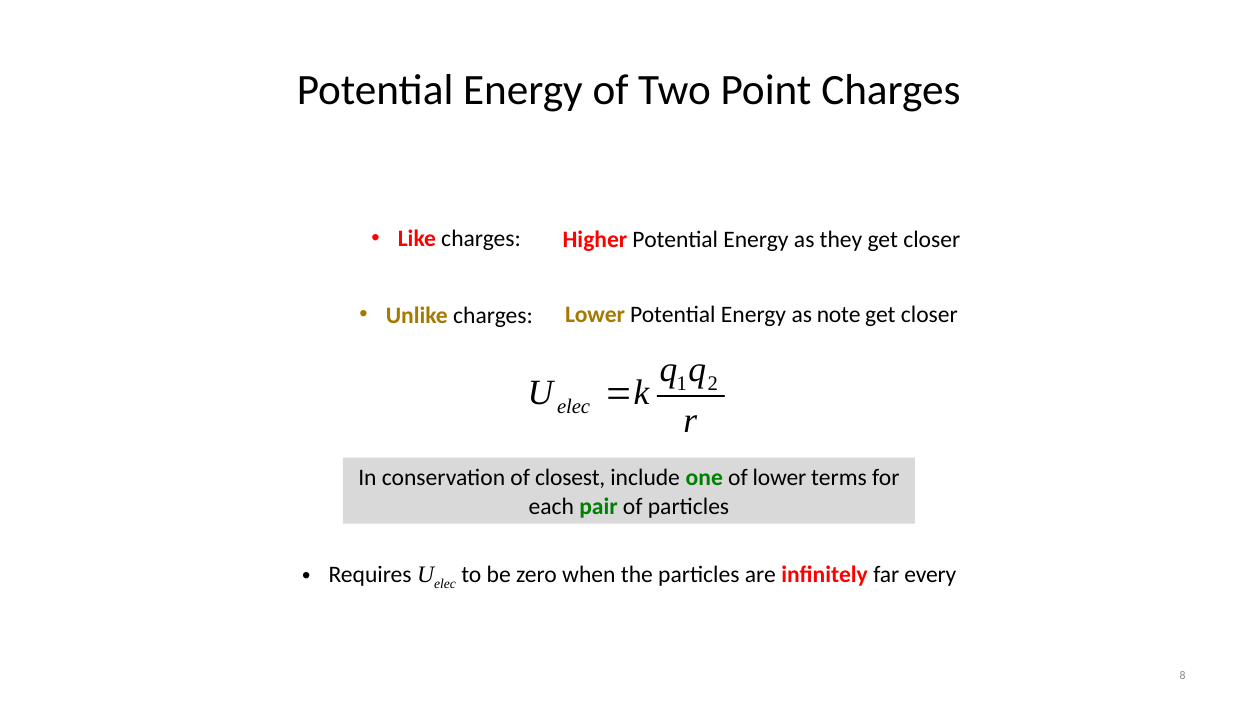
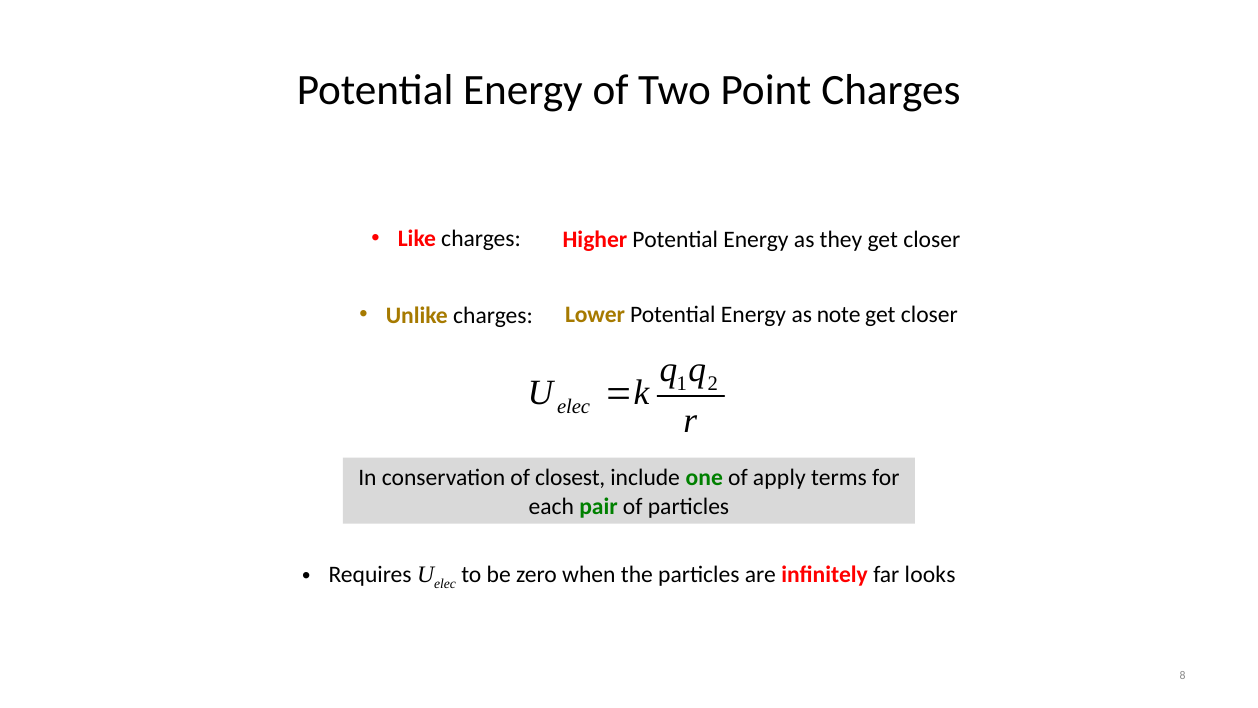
of lower: lower -> apply (779, 478)
every: every -> looks (930, 574)
